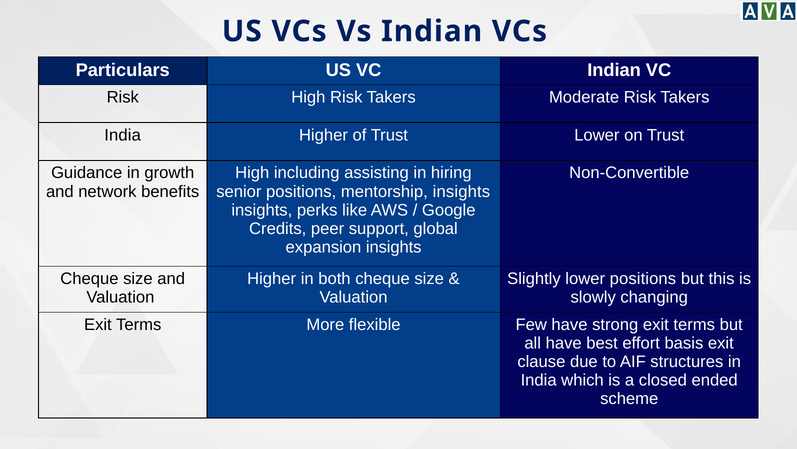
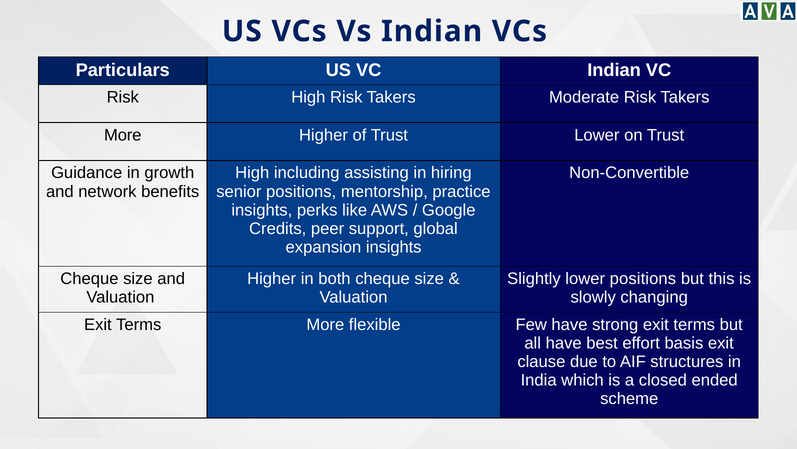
India: India -> More (123, 135)
mentorship insights: insights -> practice (462, 191)
